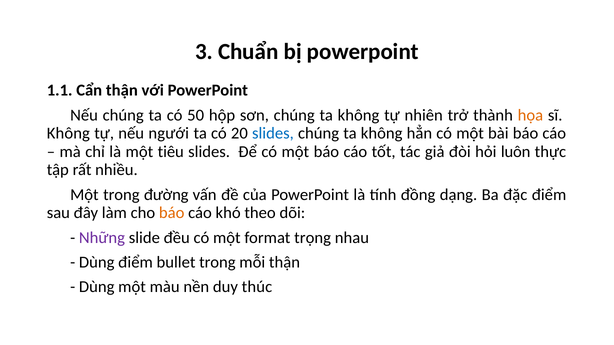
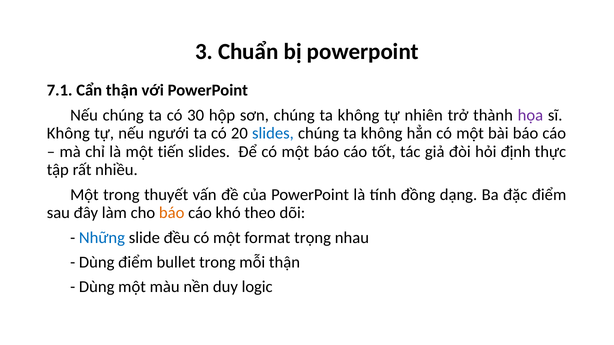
1.1: 1.1 -> 7.1 (60, 91)
50: 50 -> 30 (196, 115)
họa colour: orange -> purple (530, 115)
tiêu: tiêu -> tiến (171, 152)
luôn: luôn -> định (516, 152)
đường: đường -> thuyết (166, 195)
Những colour: purple -> blue (102, 238)
thúc: thúc -> logic (257, 287)
